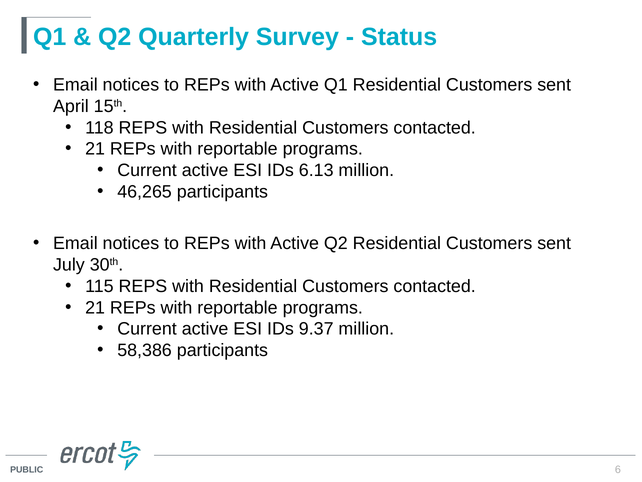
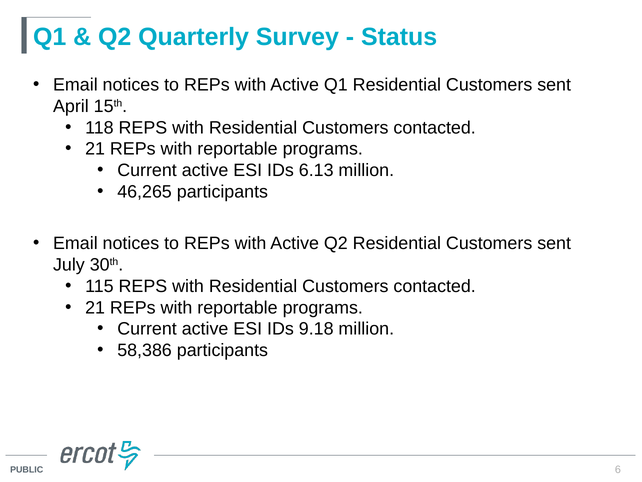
9.37: 9.37 -> 9.18 (316, 329)
